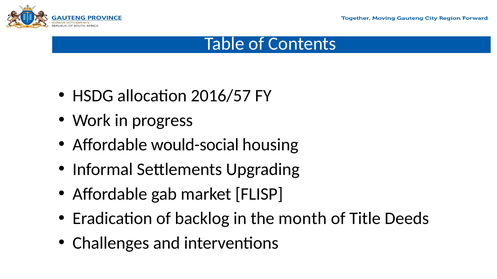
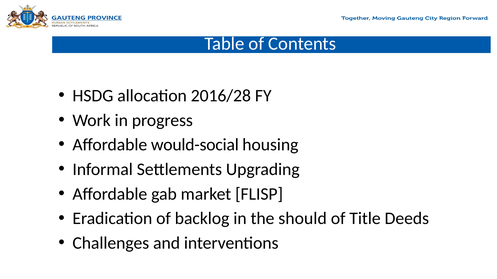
2016/57: 2016/57 -> 2016/28 (221, 96)
month: month -> should (303, 219)
